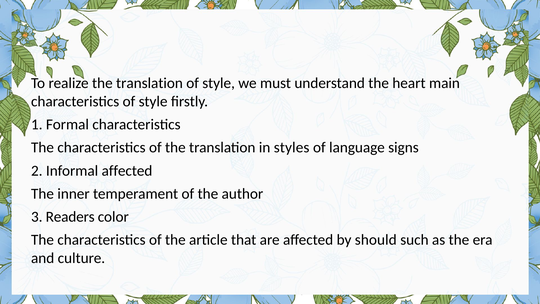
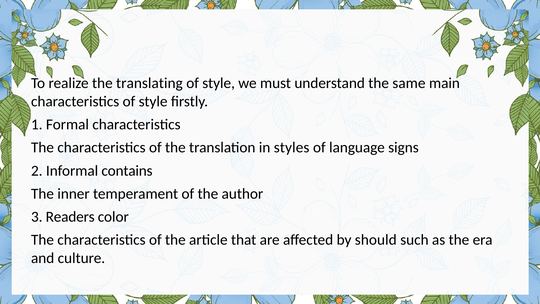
realize the translation: translation -> translating (149, 83)
heart: heart -> same (409, 83)
Informal affected: affected -> contains (127, 171)
